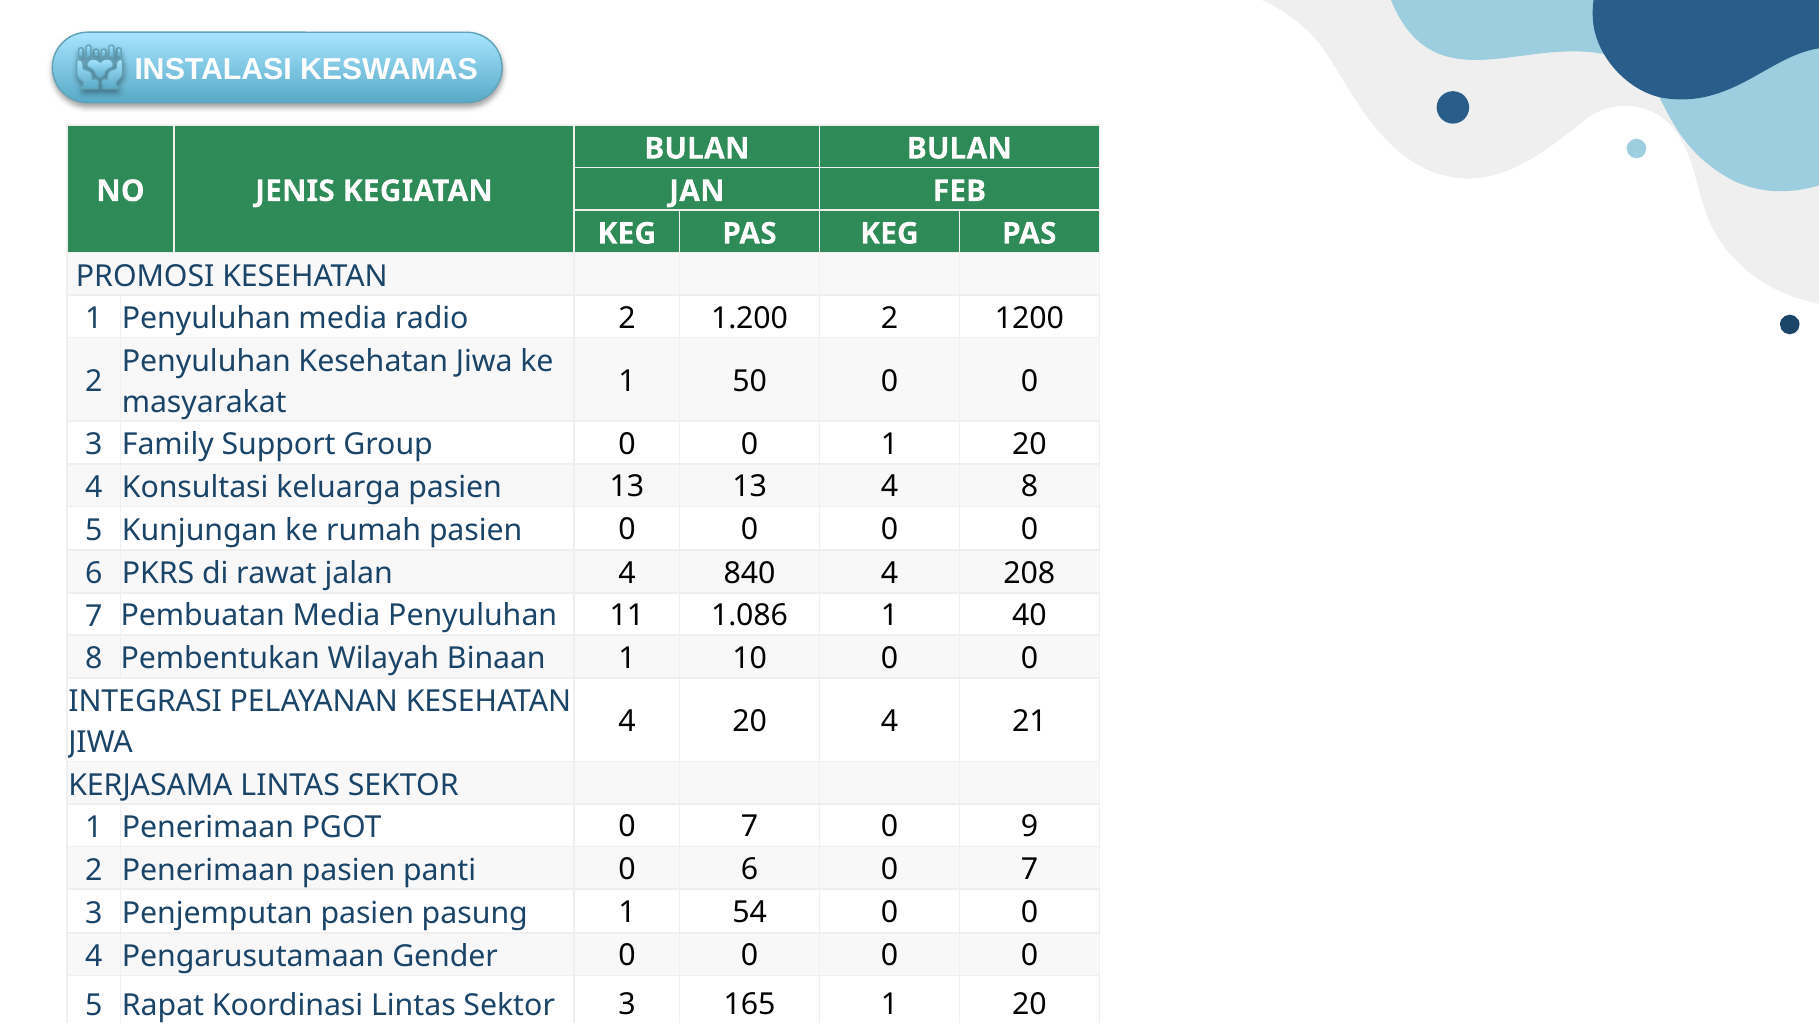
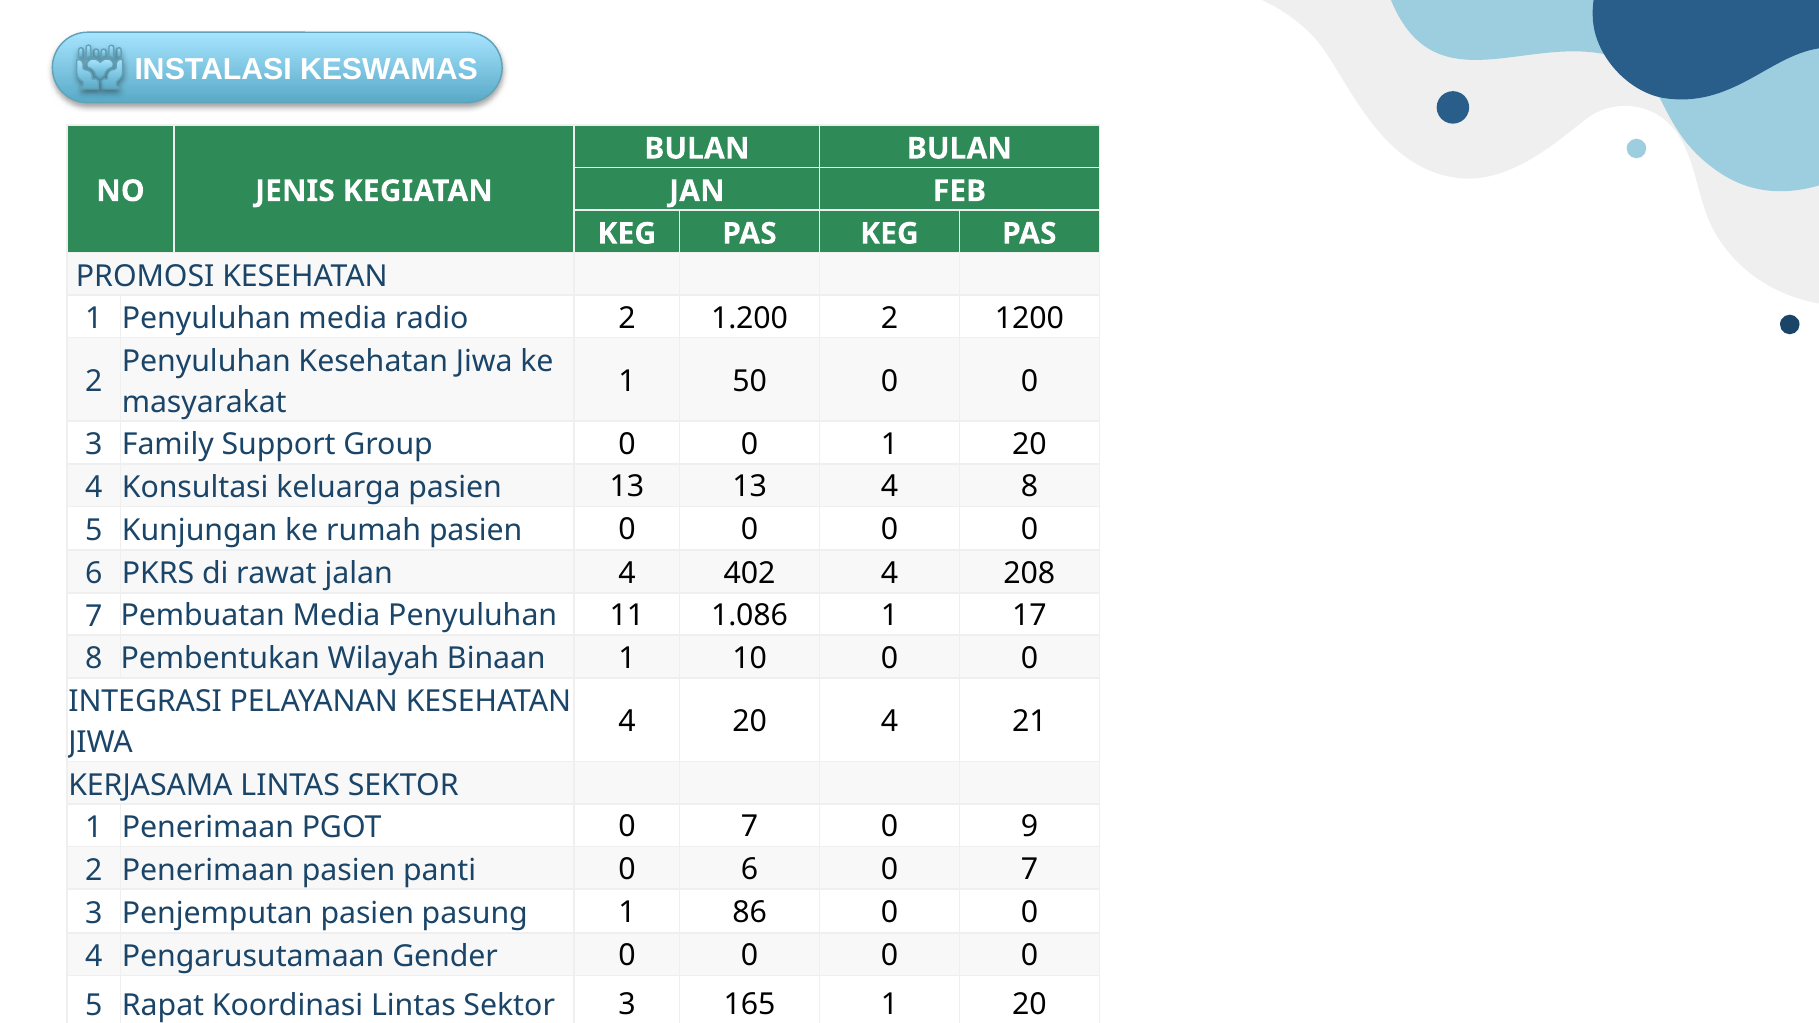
840: 840 -> 402 (750, 573)
40: 40 -> 17 (1029, 616)
54: 54 -> 86 (750, 913)
